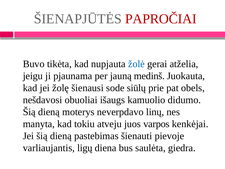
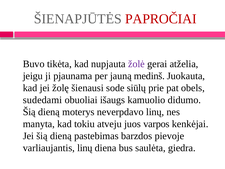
žolė colour: blue -> purple (136, 64)
nešdavosi: nešdavosi -> sudedami (42, 100)
šienauti: šienauti -> barzdos (137, 136)
varliaujantis ligų: ligų -> linų (85, 148)
